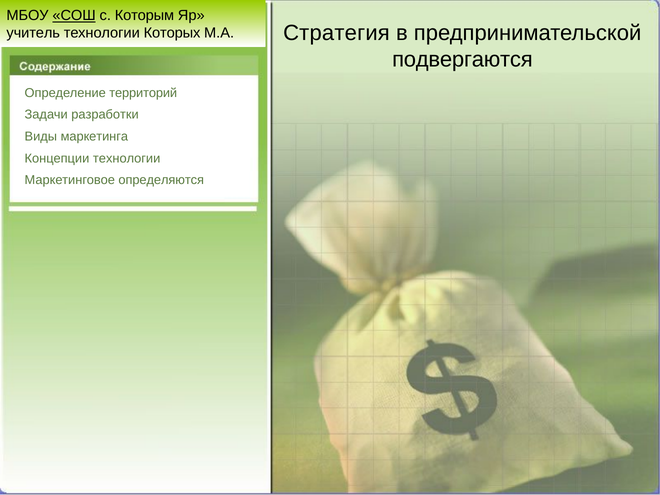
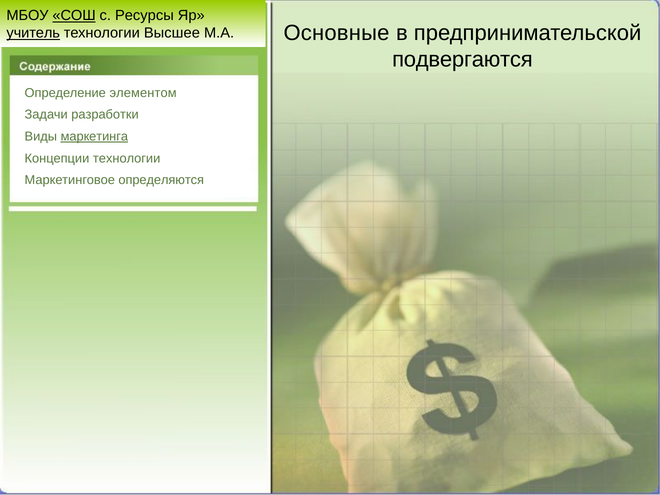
Которым: Которым -> Ресурсы (144, 16)
Стратегия: Стратегия -> Основные (336, 33)
учитель underline: none -> present (33, 33)
Которых: Которых -> Высшее (172, 33)
территорий: территорий -> элементом (143, 93)
маркетинга underline: none -> present (94, 137)
